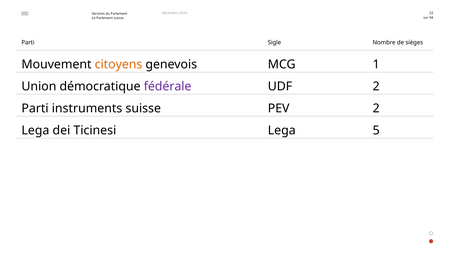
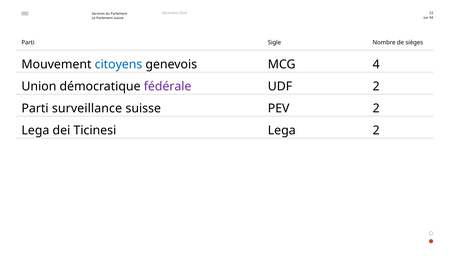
citoyens colour: orange -> blue (118, 64)
1: 1 -> 4 (376, 64)
instruments: instruments -> surveillance (87, 108)
Lega 5: 5 -> 2 (376, 130)
